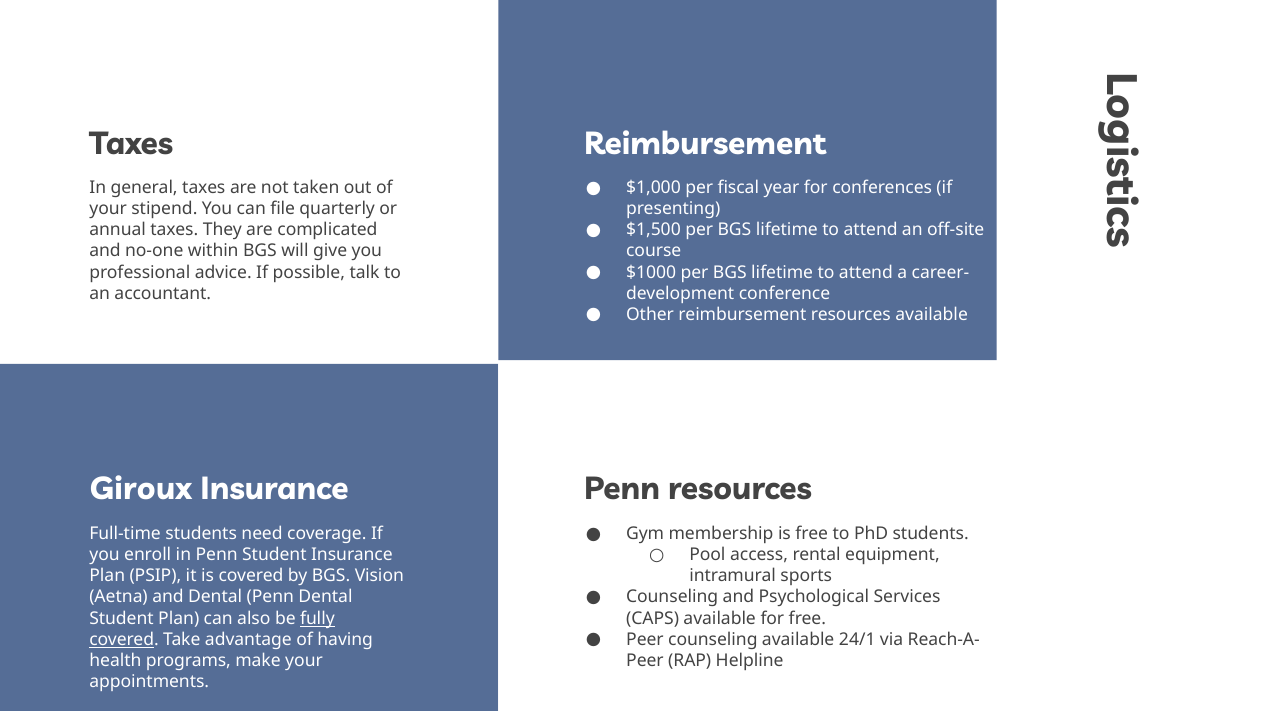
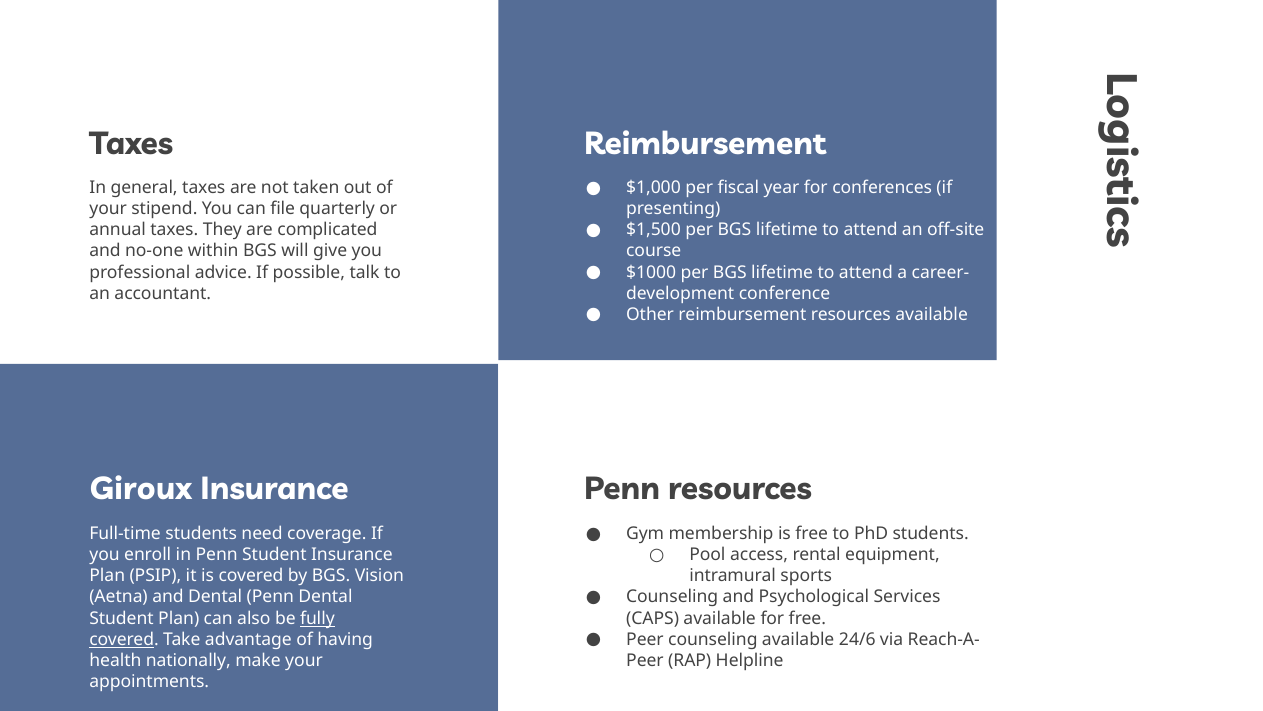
24/1: 24/1 -> 24/6 (857, 639)
programs: programs -> nationally (188, 660)
